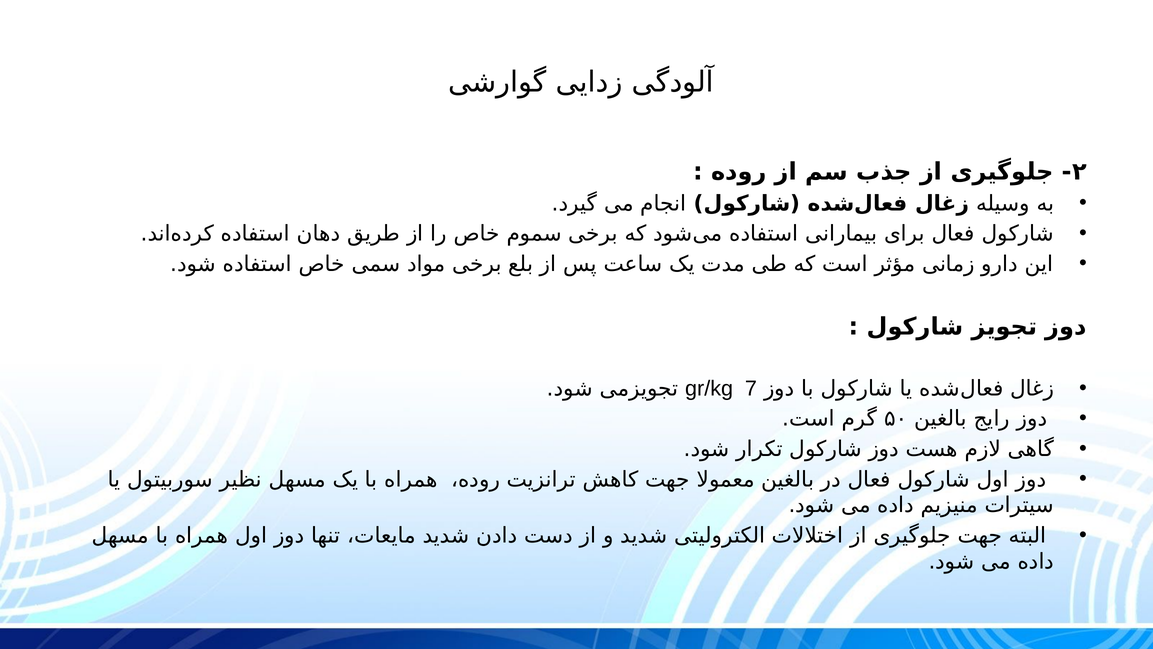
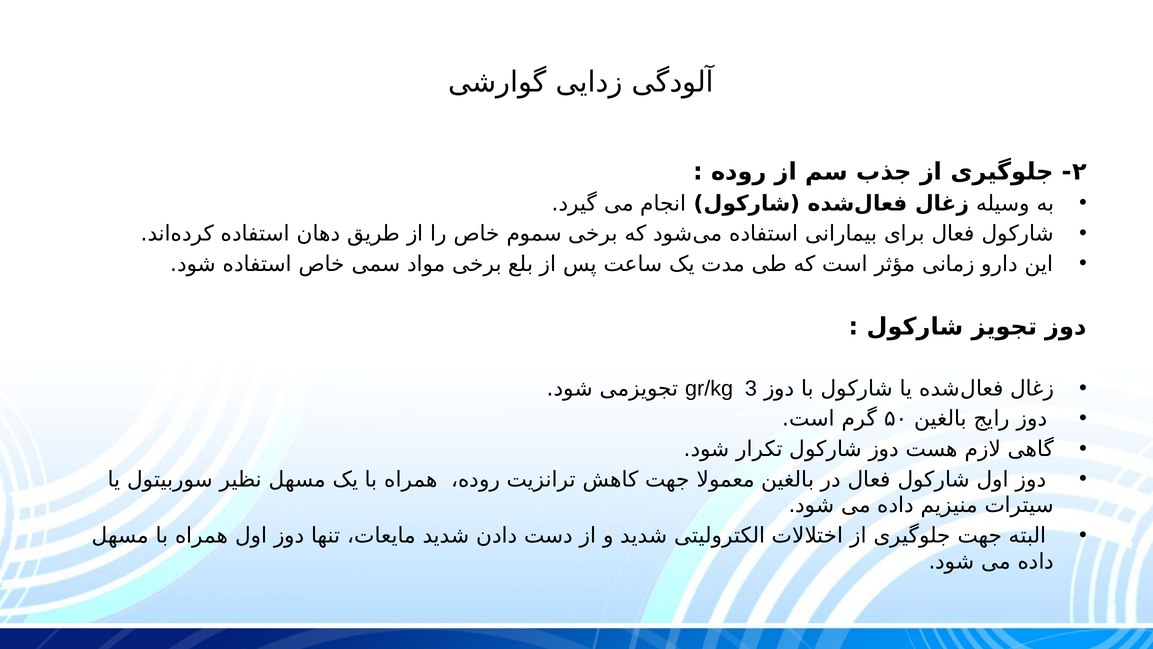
7: 7 -> 3 (751, 388)
